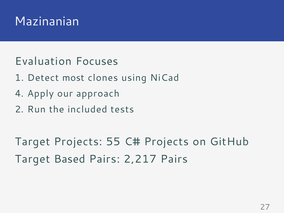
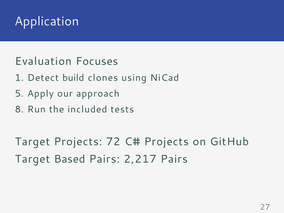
Mazinanian: Mazinanian -> Application (47, 21)
most: most -> build (73, 78)
4: 4 -> 5 (19, 94)
2: 2 -> 8 (19, 109)
55: 55 -> 72 (113, 142)
